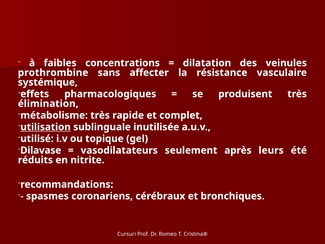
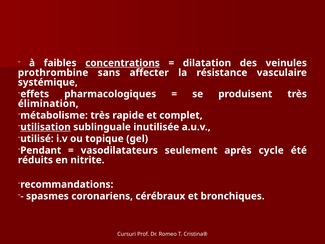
concentrations underline: none -> present (123, 63)
Dilavase: Dilavase -> Pendant (41, 150)
leurs: leurs -> cycle (271, 150)
